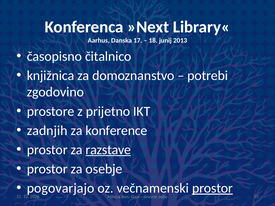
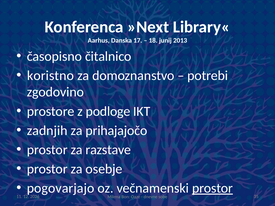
knjižnica: knjižnica -> koristno (50, 76)
prijetno: prijetno -> podloge (108, 111)
konference: konference -> prihajajočo (116, 131)
razstave underline: present -> none (108, 150)
